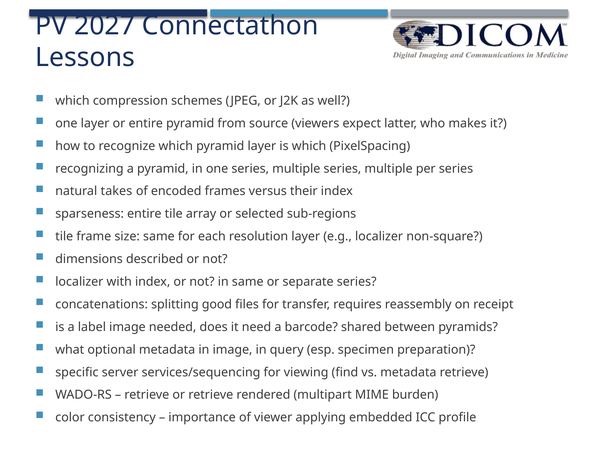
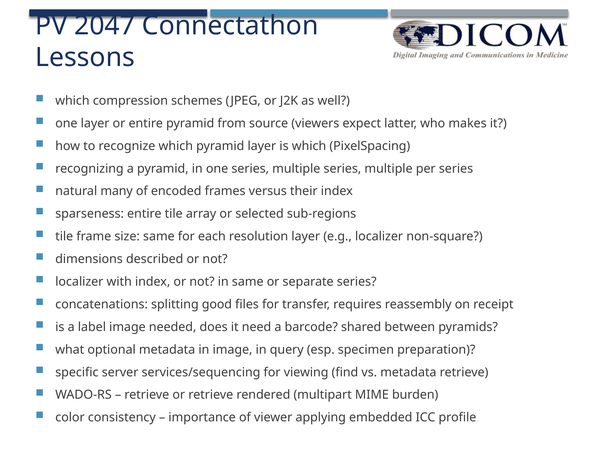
2027: 2027 -> 2047 (105, 26)
takes: takes -> many (117, 191)
